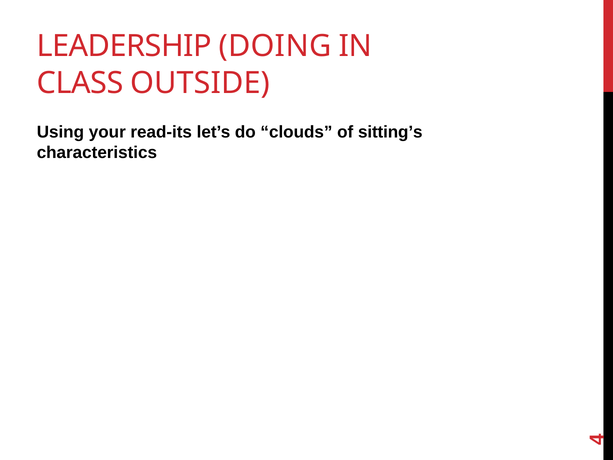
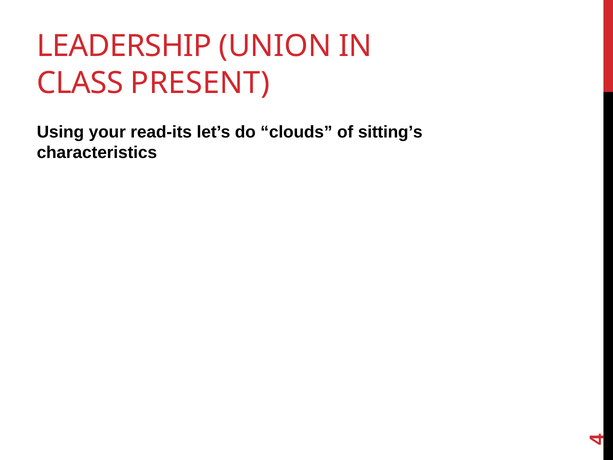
DOING: DOING -> UNION (275, 46)
OUTSIDE: OUTSIDE -> PRESENT (200, 83)
